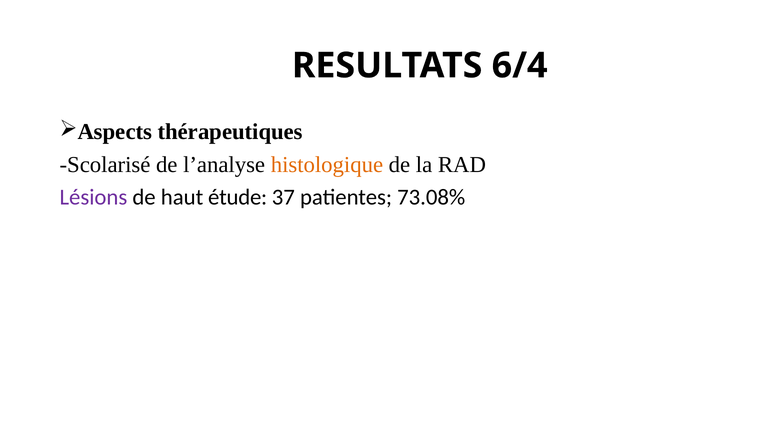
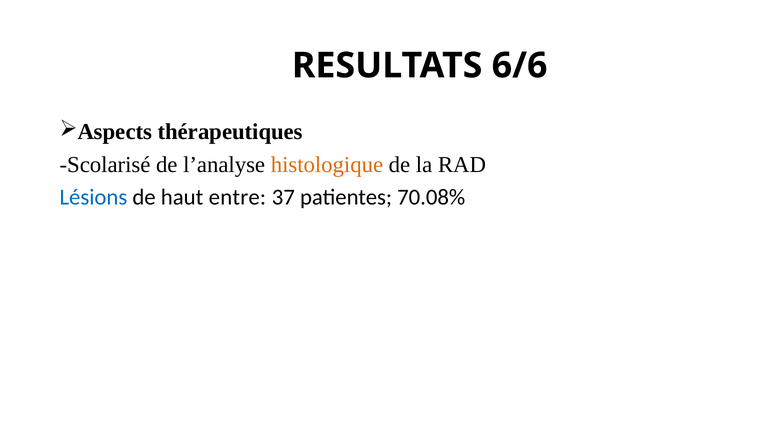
6/4: 6/4 -> 6/6 (520, 66)
Lésions colour: purple -> blue (93, 198)
étude: étude -> entre (237, 198)
73.08%: 73.08% -> 70.08% (431, 198)
